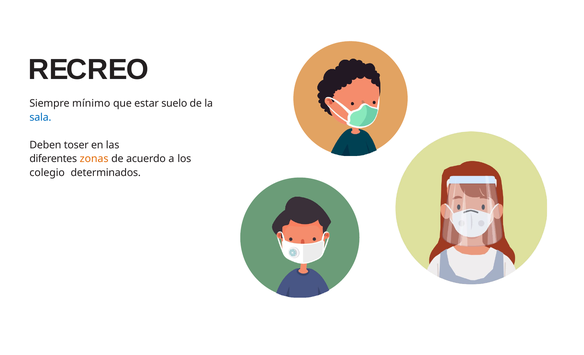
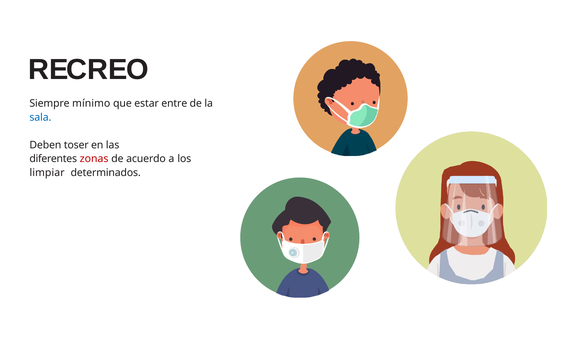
suelo: suelo -> entre (174, 103)
zonas colour: orange -> red (94, 159)
colegio: colegio -> limpiar (47, 172)
